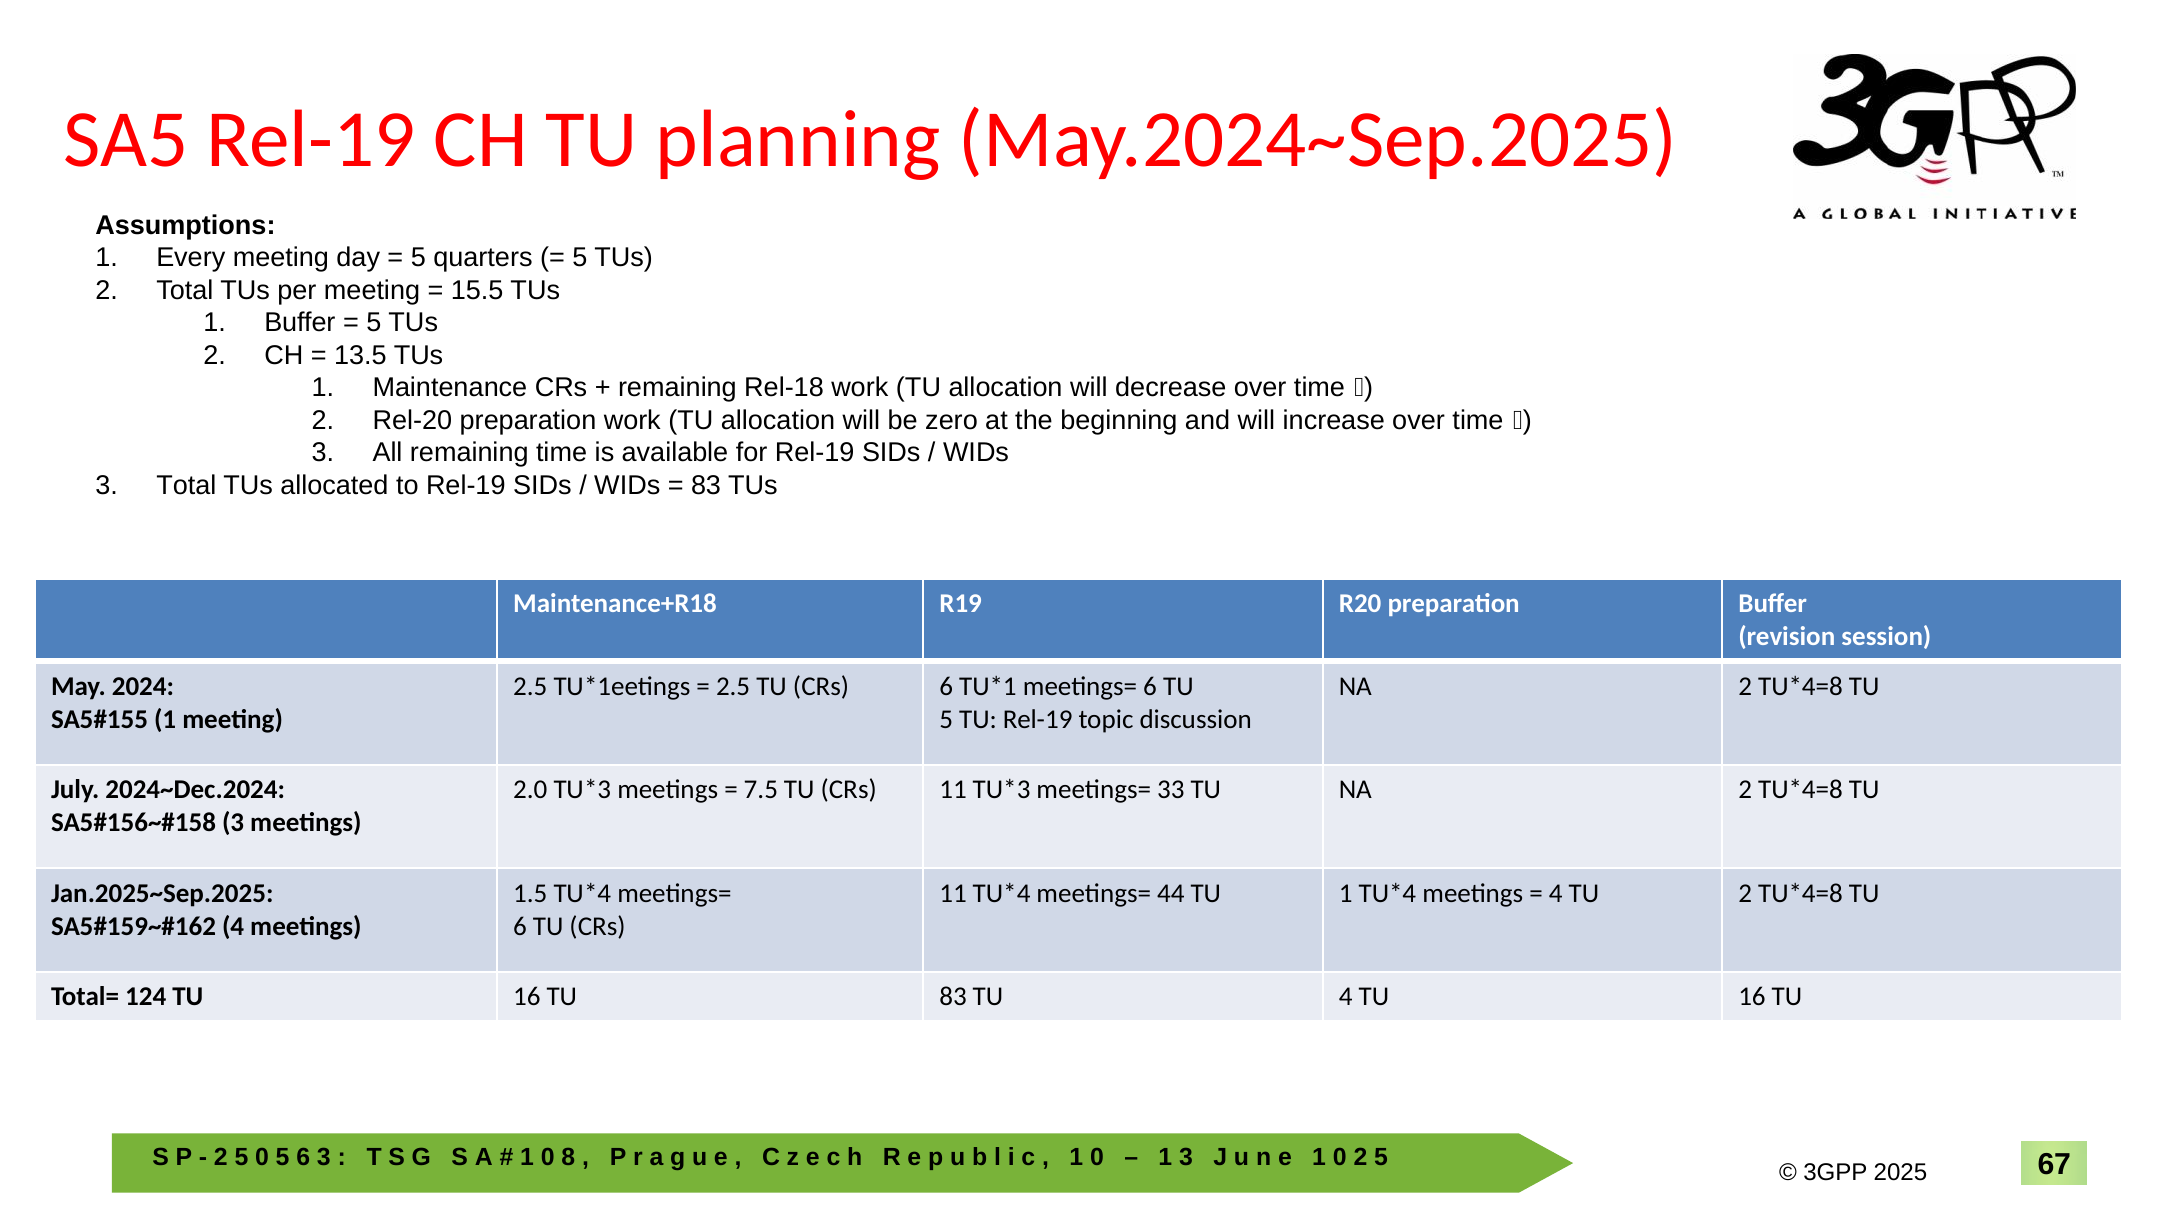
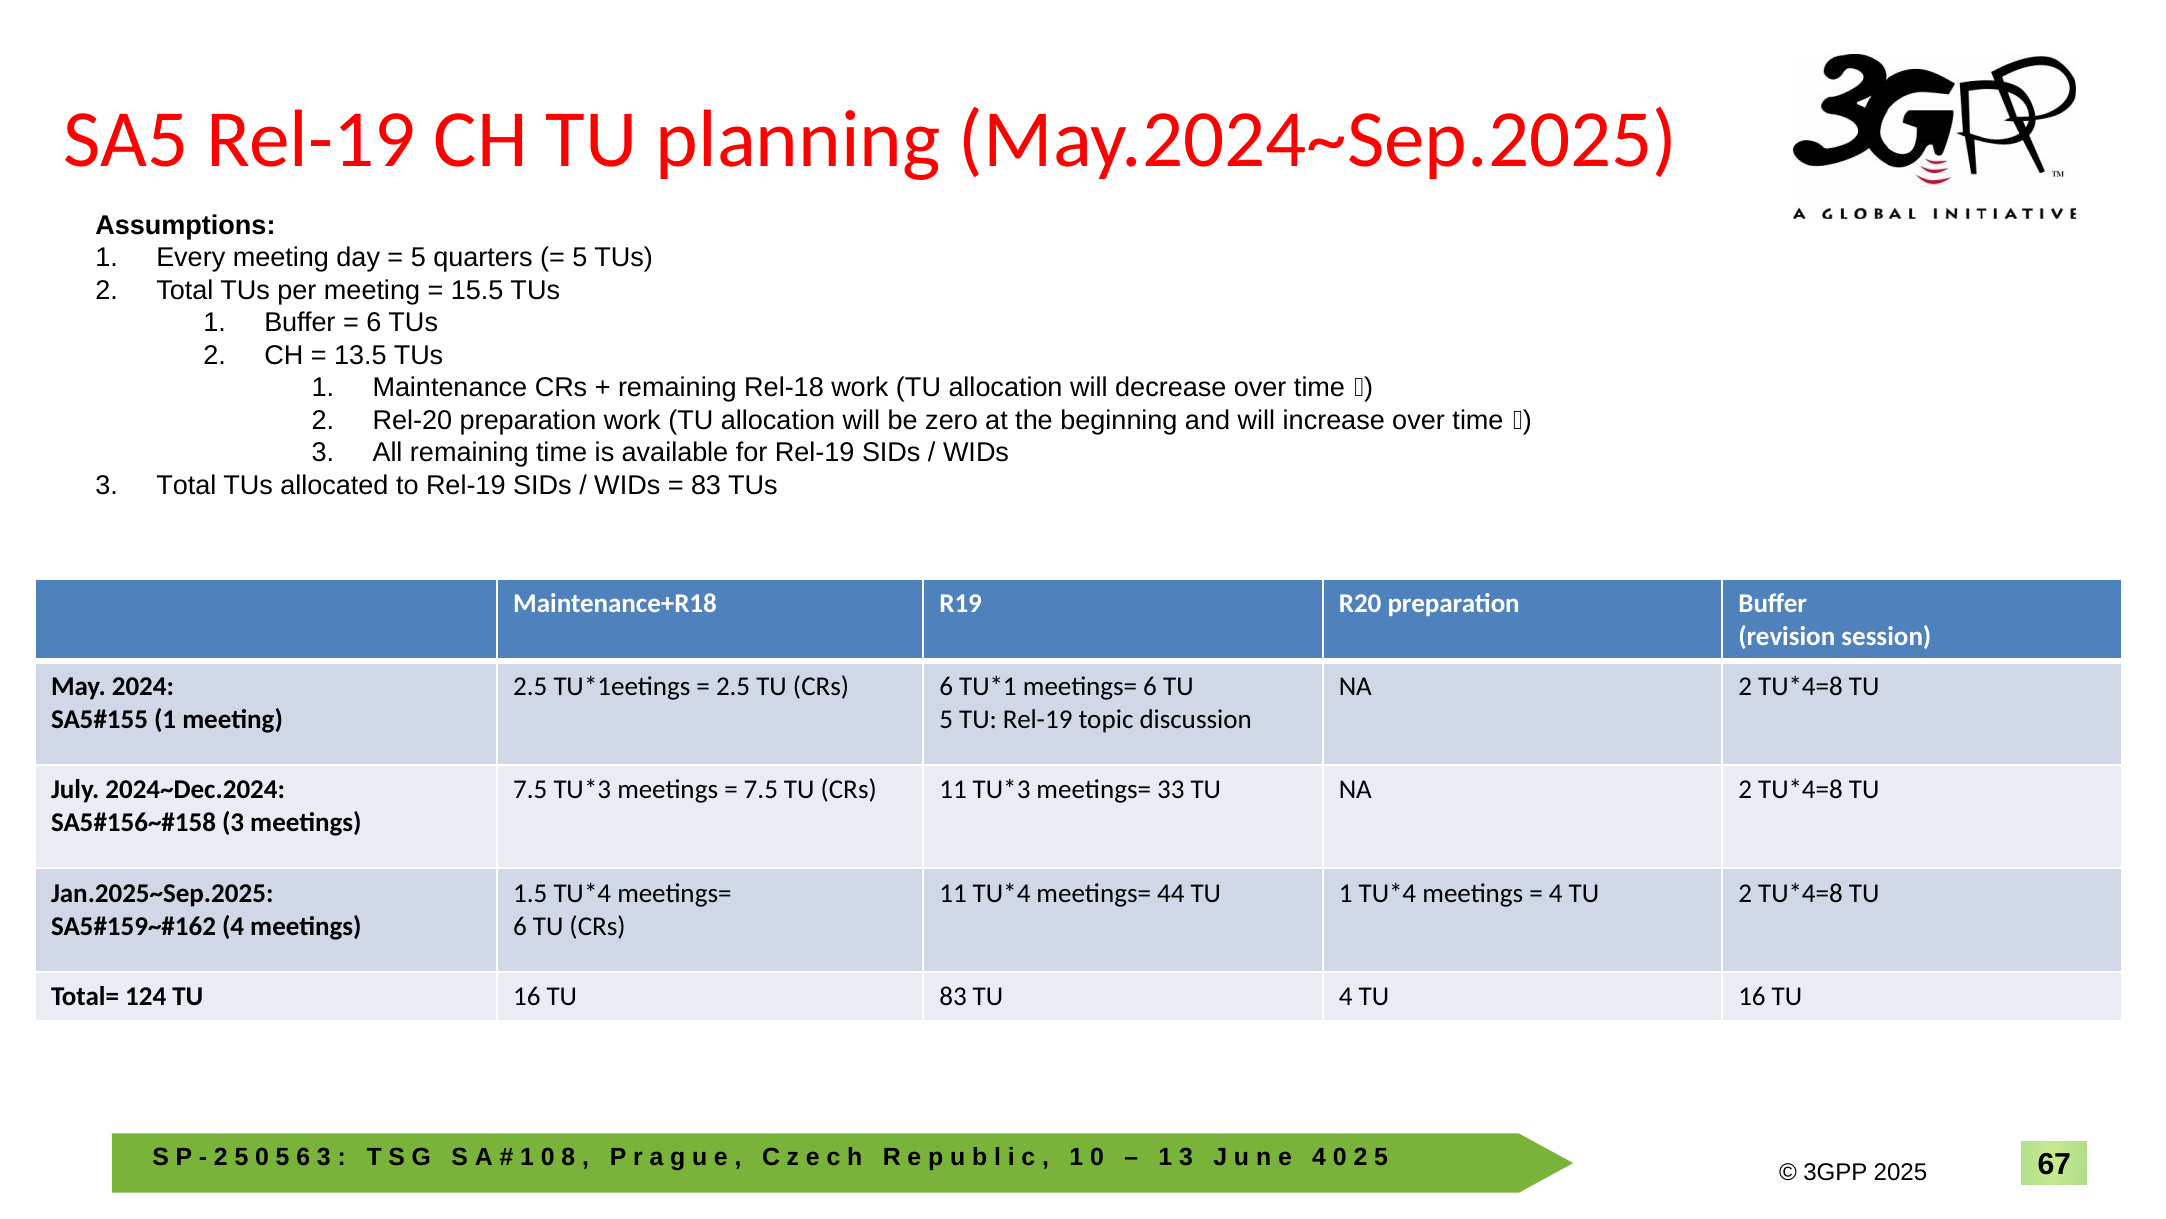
5: 5 -> 6 (374, 323)
2.0: 2.0 -> 7.5 (530, 789)
1: 1 -> 4 (1319, 1157)
